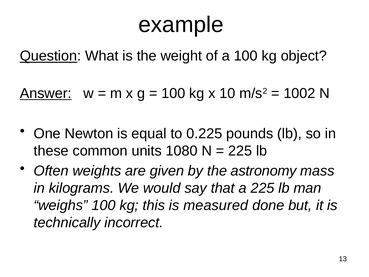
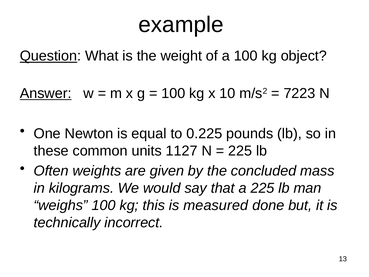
1002: 1002 -> 7223 (299, 93)
1080: 1080 -> 1127 (182, 151)
astronomy: astronomy -> concluded (264, 171)
